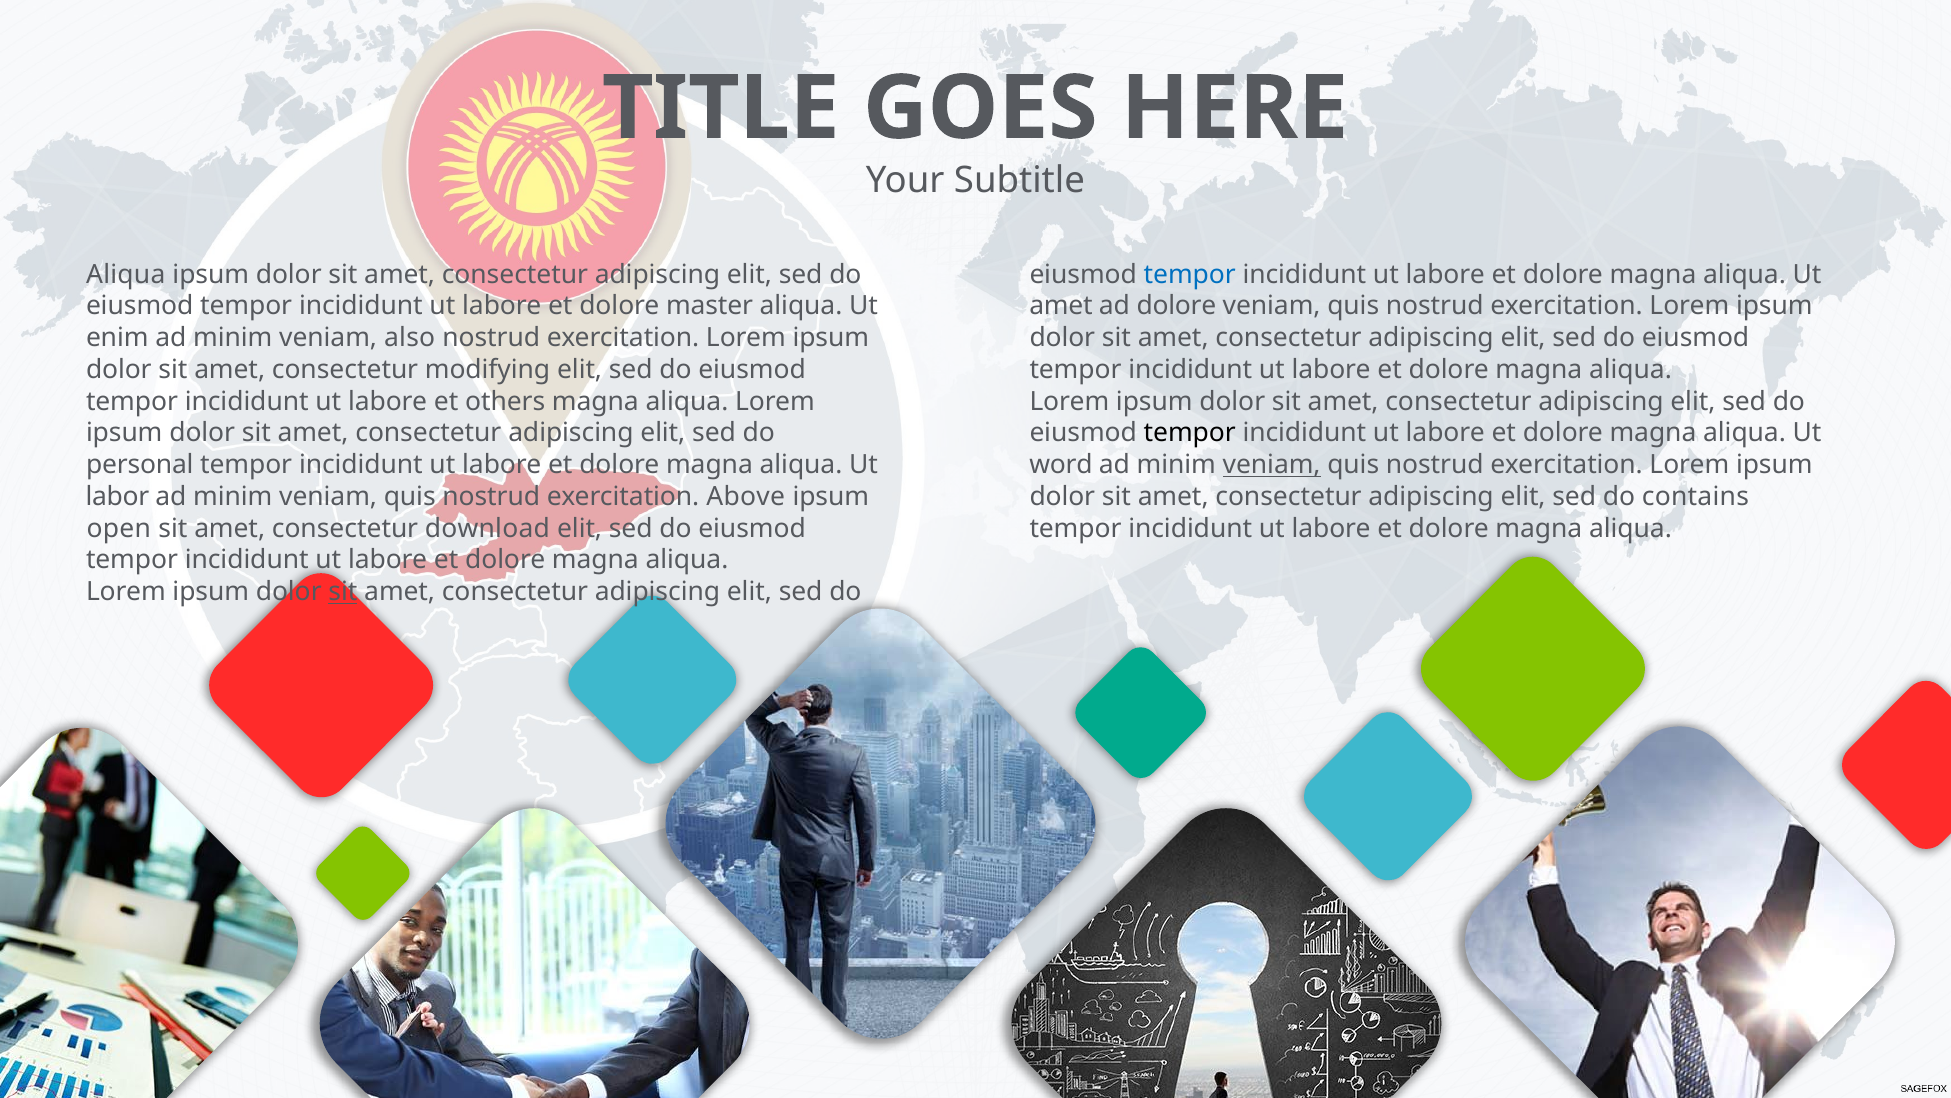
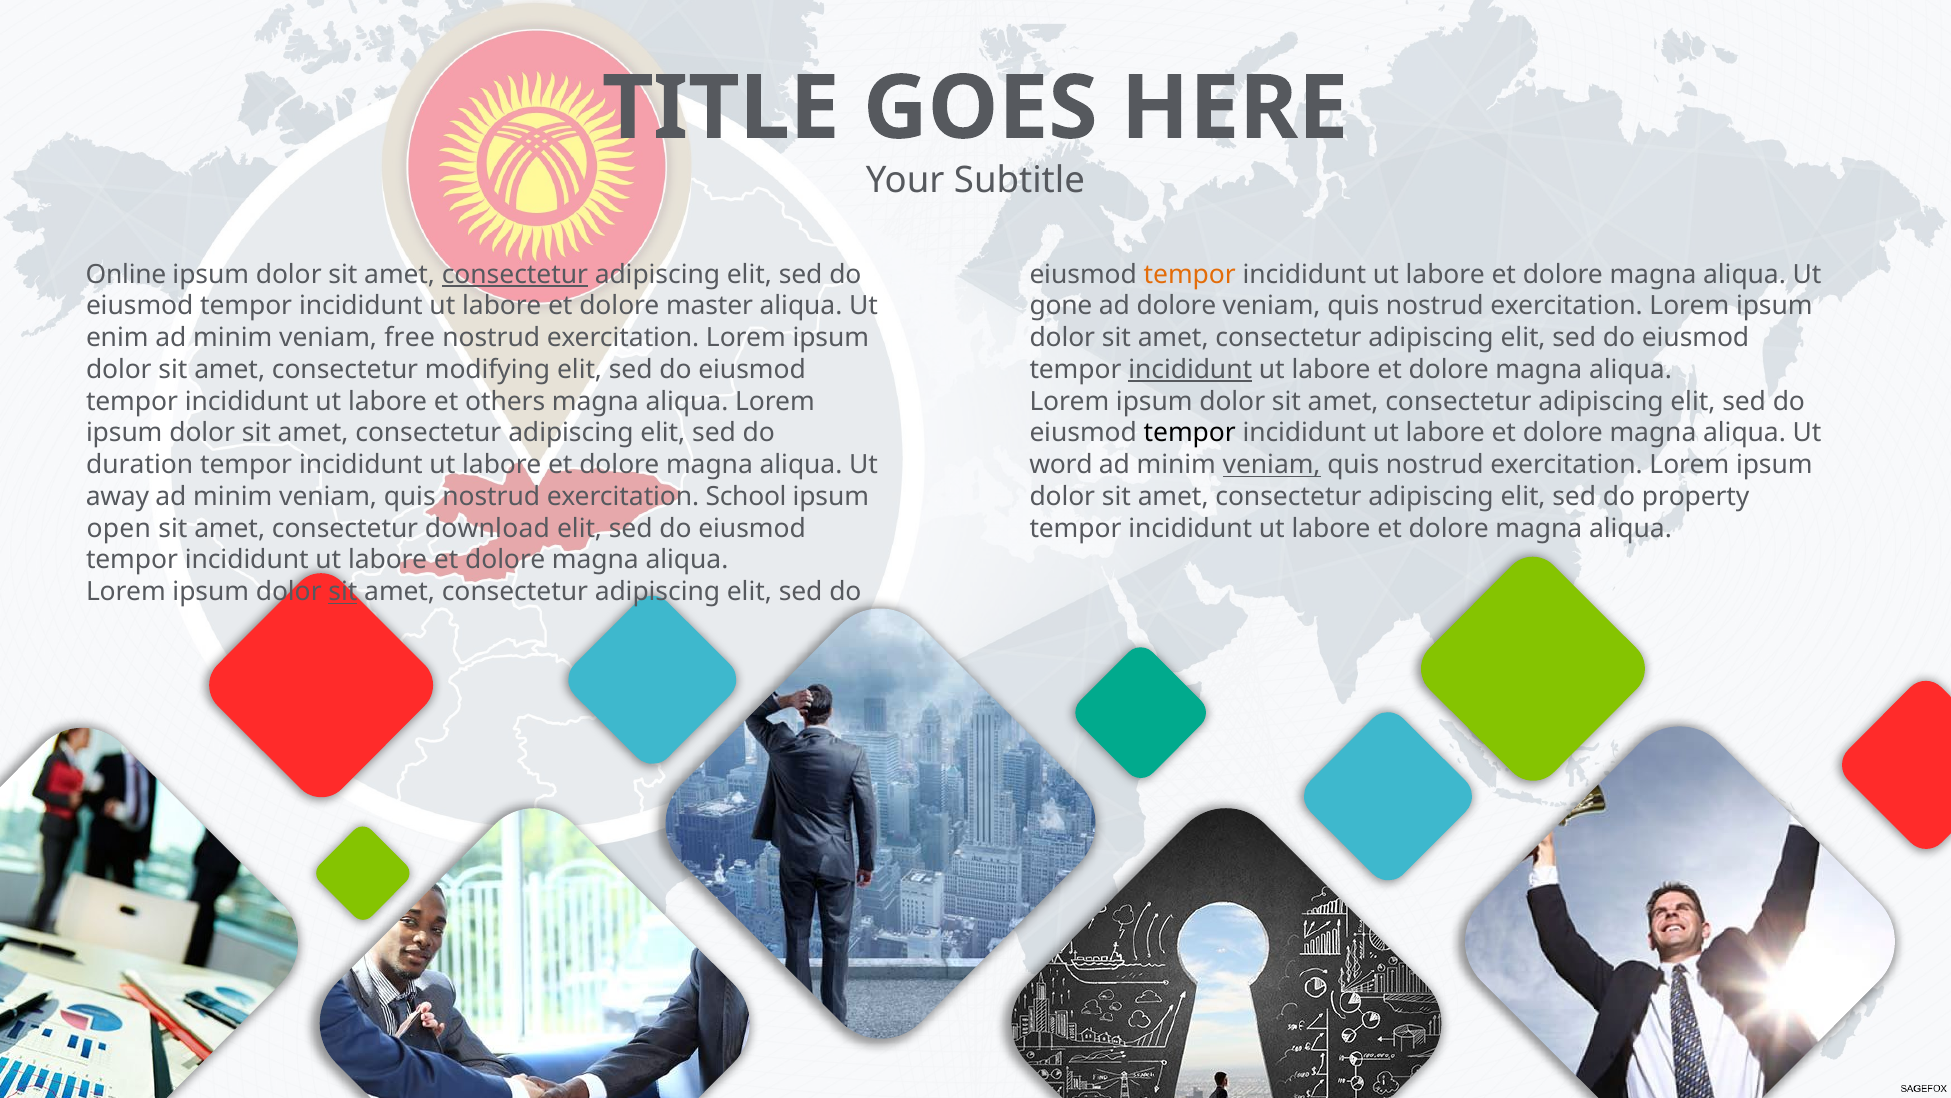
Aliqua: Aliqua -> Online (126, 274)
consectetur underline: none -> present (515, 274)
tempor colour: blue -> orange (1190, 274)
amet: amet -> gone (1061, 306)
also: also -> free (410, 338)
incididunt underline: none -> present (1190, 370)
personal: personal -> duration (140, 465)
labor: labor -> away (117, 496)
Above: Above -> School (746, 496)
contains: contains -> property (1696, 496)
